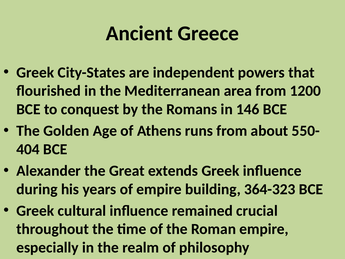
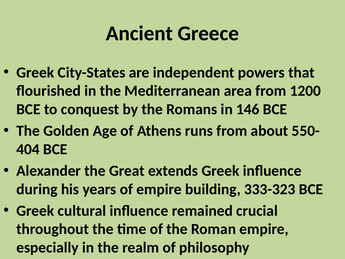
364-323: 364-323 -> 333-323 (270, 189)
